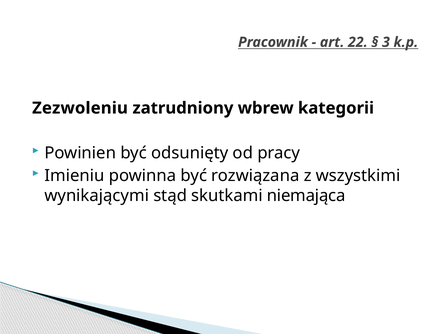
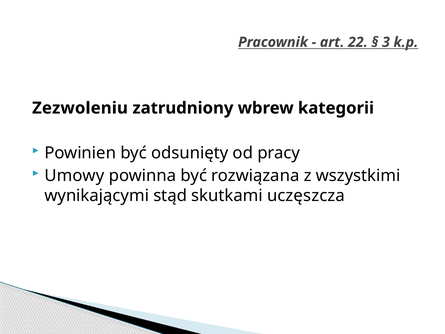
Imieniu: Imieniu -> Umowy (74, 176)
niemająca: niemająca -> uczęszcza (306, 196)
